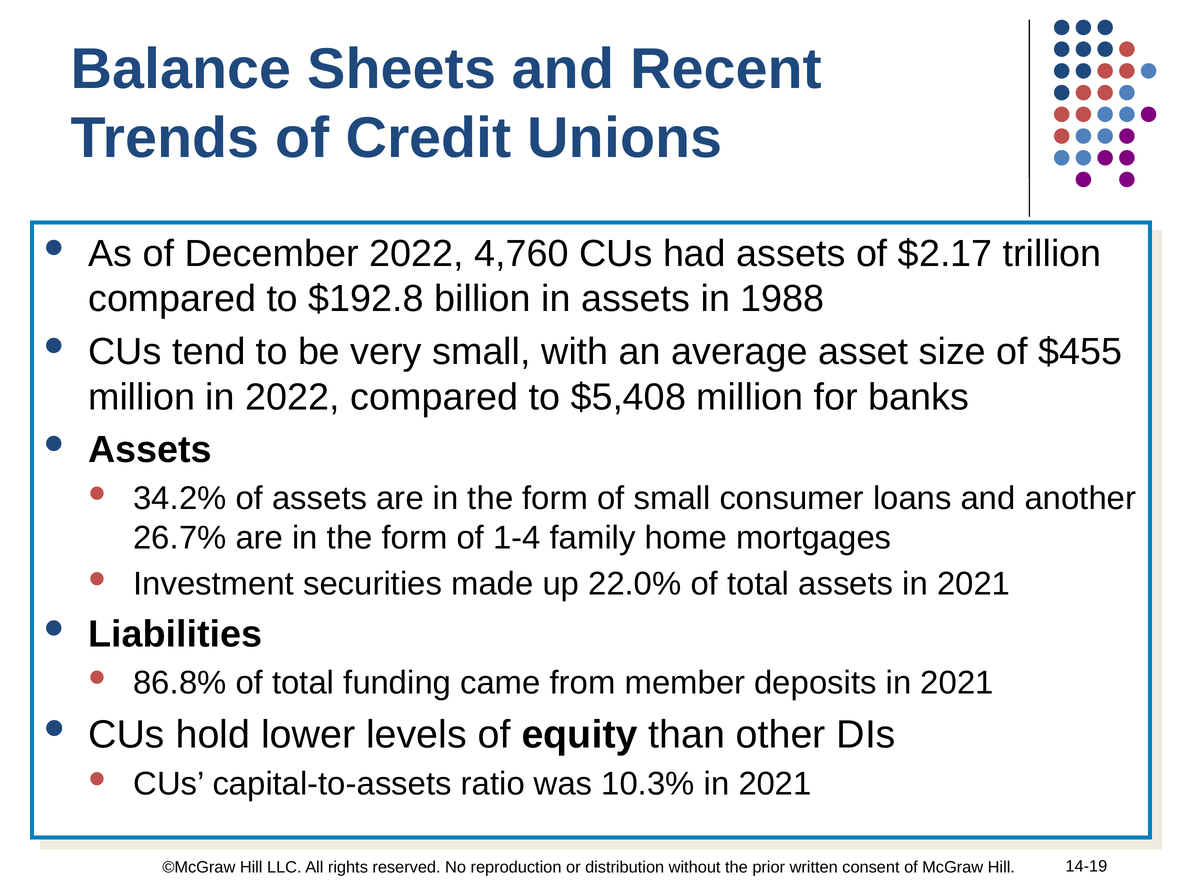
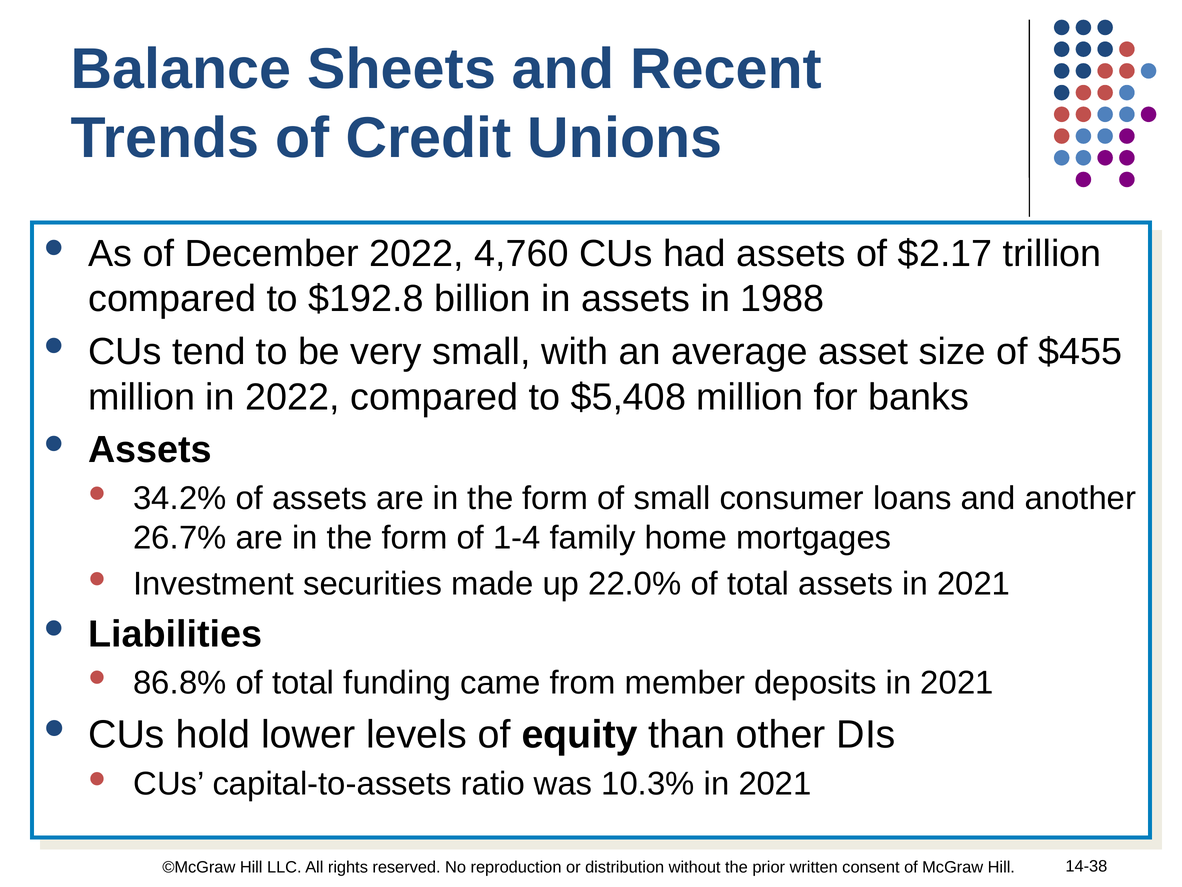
14-19: 14-19 -> 14-38 (1086, 866)
